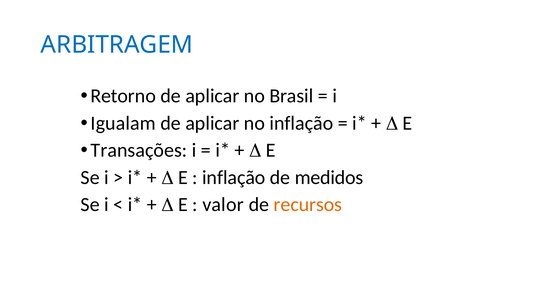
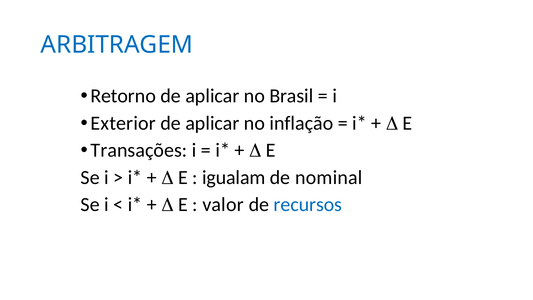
Igualam: Igualam -> Exterior (123, 123)
inflação: inflação -> igualam (234, 177)
medidos: medidos -> nominal (329, 177)
recursos colour: orange -> blue (308, 205)
